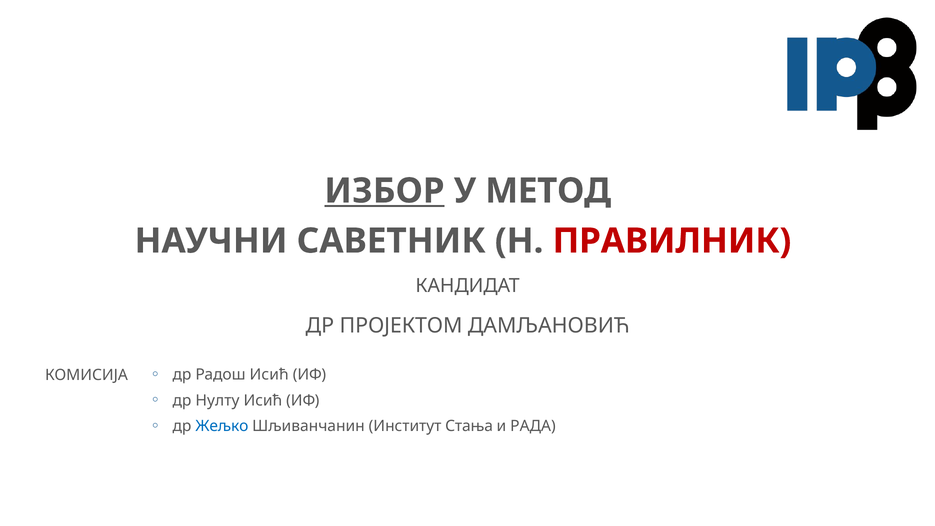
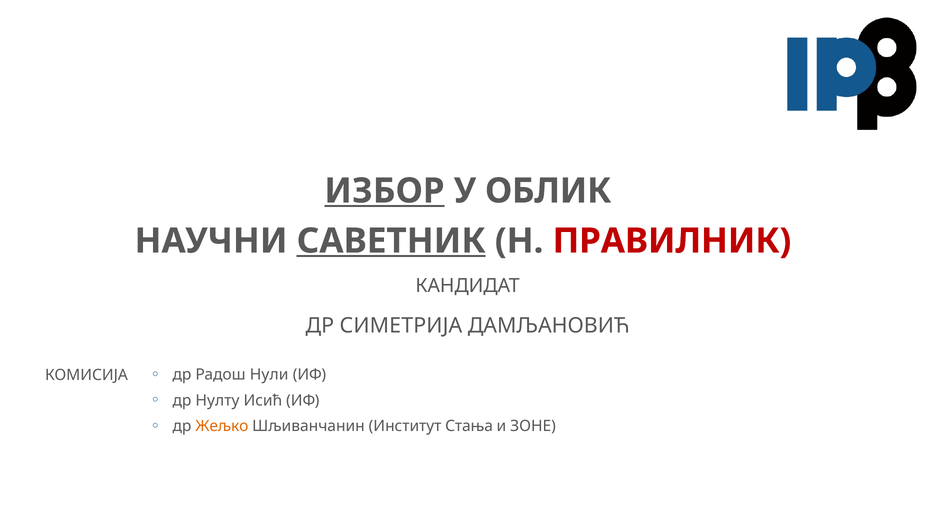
МЕТОД: МЕТОД -> ОБЛИК (548, 191)
САВЕТНИК underline: none -> present (391, 241)
ПРОЈЕКТОМ: ПРОЈЕКТОМ -> СИМЕТРИЈА (401, 326)
Радош Исић: Исић -> Нули (269, 375)
Жељко colour: blue -> orange (222, 426)
РАДА: РАДА -> ЗОНЕ (533, 426)
